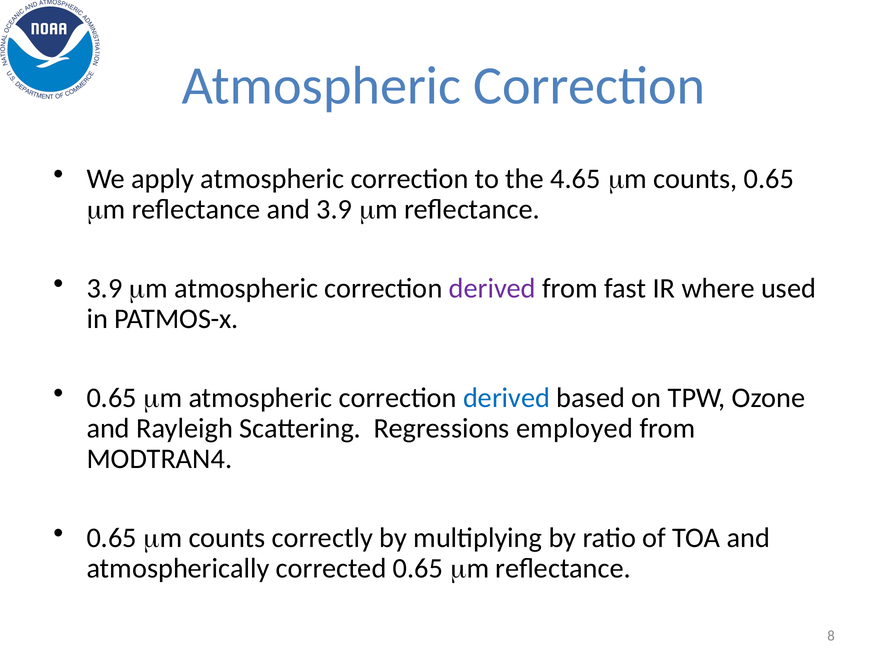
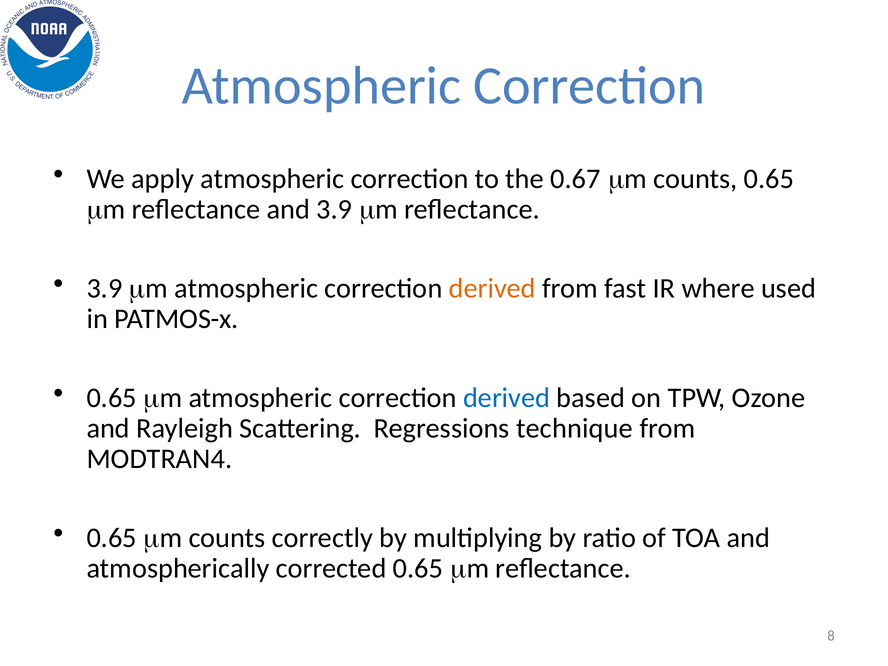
4.65: 4.65 -> 0.67 (576, 179)
derived colour: purple -> orange (492, 288)
employed: employed -> technique (575, 428)
